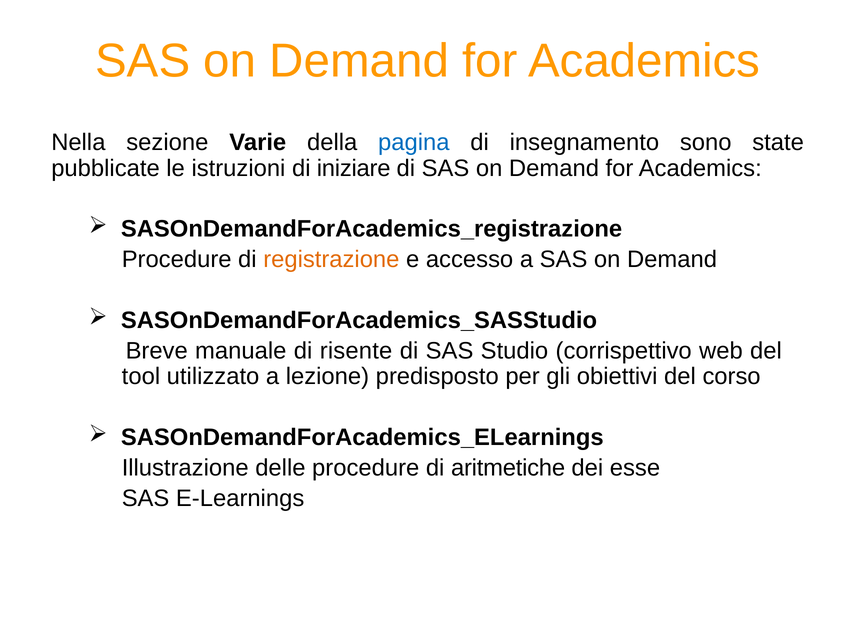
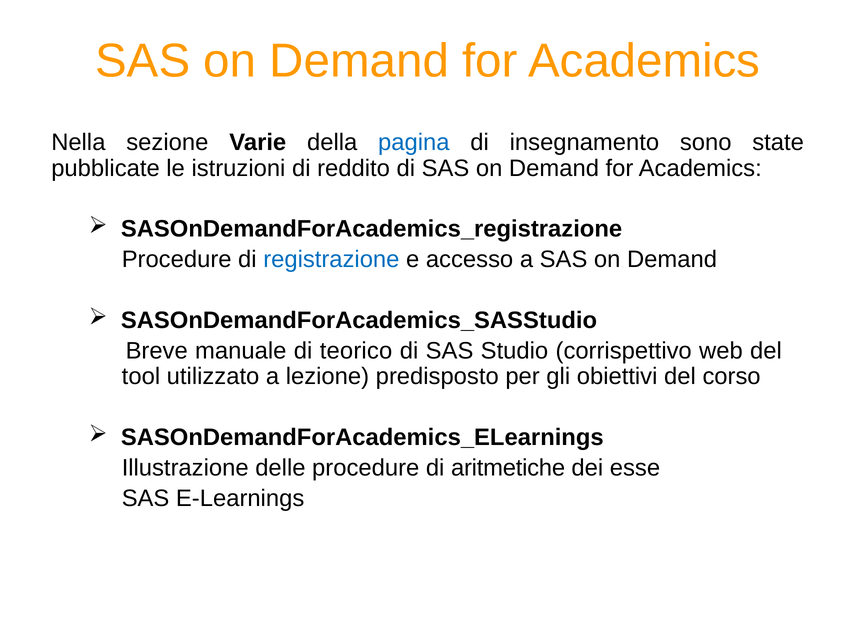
iniziare: iniziare -> reddito (354, 168)
registrazione colour: orange -> blue (331, 260)
risente: risente -> teorico (356, 351)
